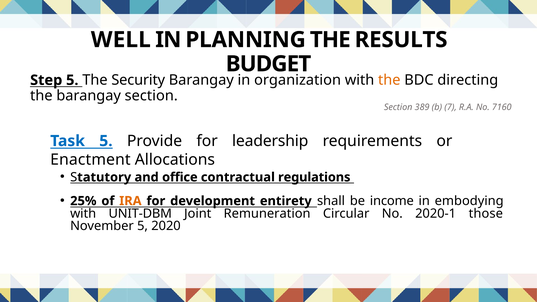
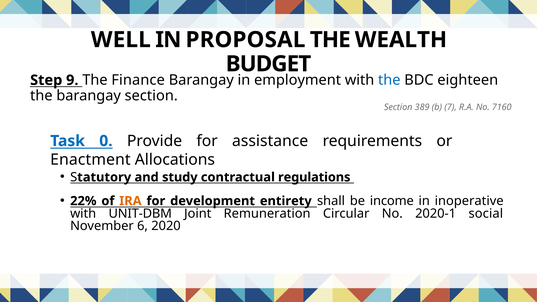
PLANNING: PLANNING -> PROPOSAL (245, 40)
RESULTS: RESULTS -> WEALTH (401, 40)
Step 5: 5 -> 9 (72, 80)
Security: Security -> Finance (138, 80)
organization: organization -> employment (298, 80)
the colour: orange -> blue (389, 80)
directing: directing -> eighteen (468, 80)
Task 5: 5 -> 0 (106, 141)
leadership: leadership -> assistance (270, 141)
office: office -> study (180, 177)
25%: 25% -> 22% (83, 201)
embodying: embodying -> inoperative (469, 201)
those: those -> social (486, 214)
November 5: 5 -> 6 (143, 226)
